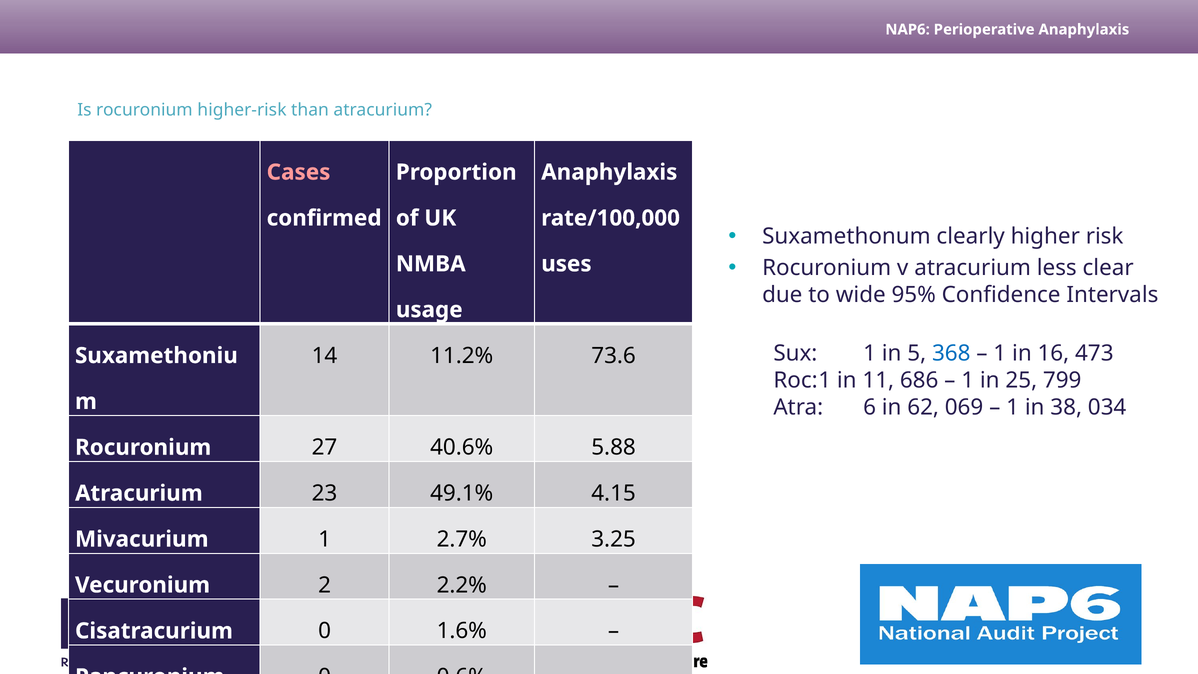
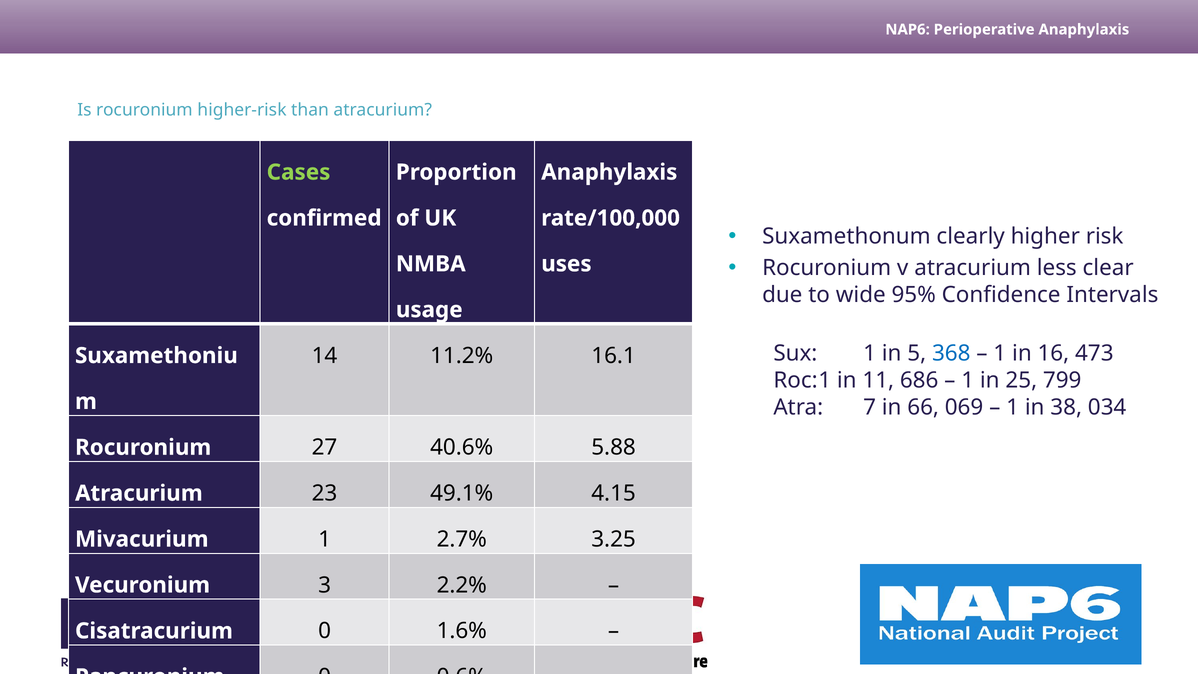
Cases colour: pink -> light green (299, 172)
73.6: 73.6 -> 16.1 (614, 356)
6: 6 -> 7 (870, 407)
62: 62 -> 66 (923, 407)
2: 2 -> 3 (325, 585)
